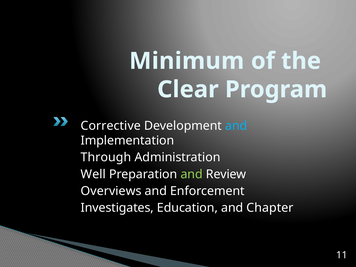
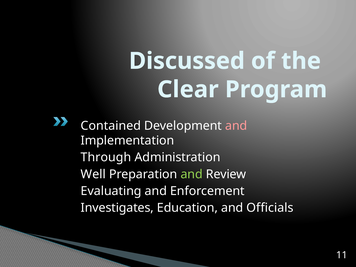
Minimum: Minimum -> Discussed (187, 61)
Corrective: Corrective -> Contained (111, 126)
and colour: light blue -> pink (236, 126)
Overviews: Overviews -> Evaluating (111, 191)
Chapter: Chapter -> Officials (270, 208)
